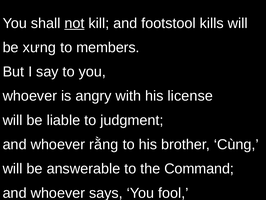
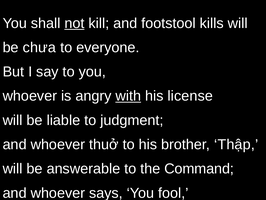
xưng: xưng -> chưa (39, 47)
members: members -> everyone (108, 47)
with underline: none -> present (128, 96)
rằng: rằng -> thuở (104, 144)
Cùng: Cùng -> Thập (236, 144)
